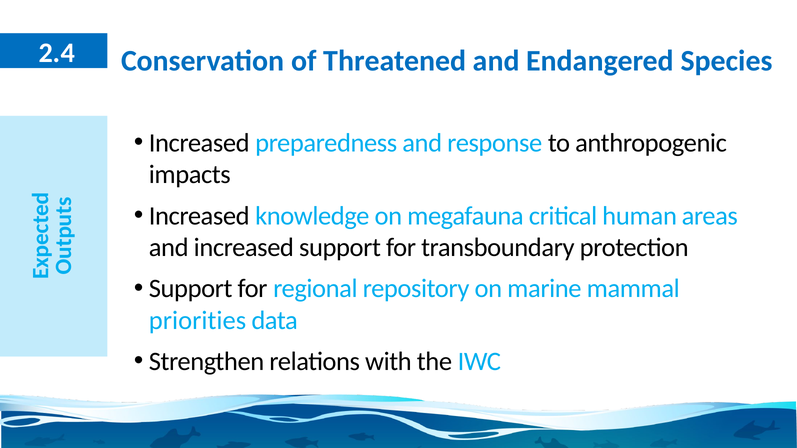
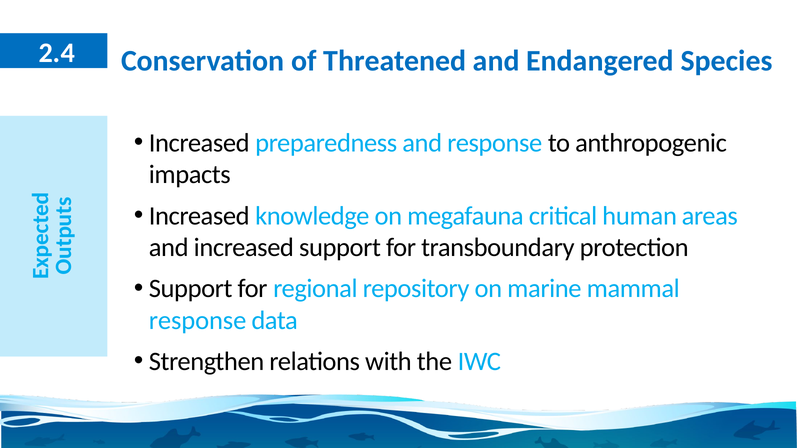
priorities: priorities -> response (198, 321)
